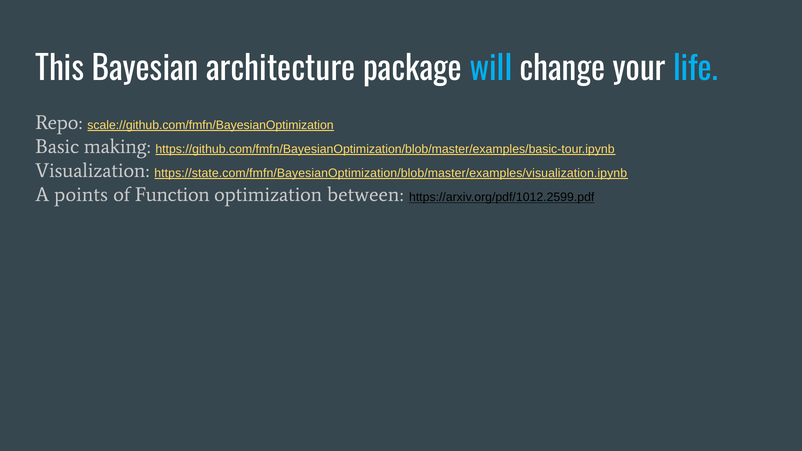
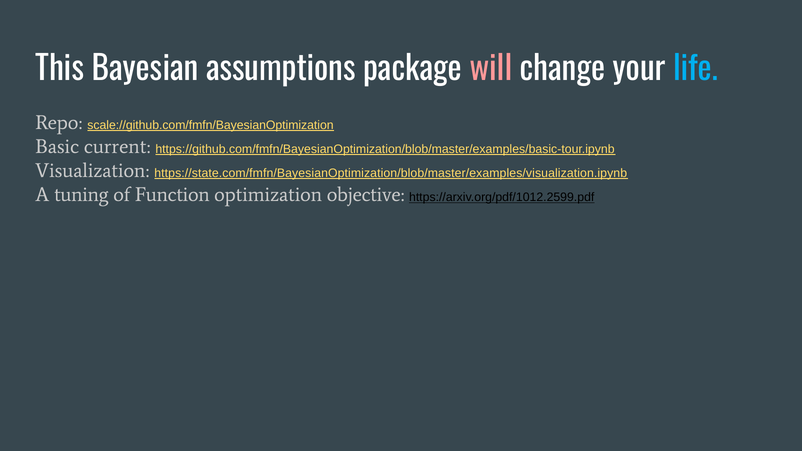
architecture: architecture -> assumptions (281, 69)
will colour: light blue -> pink (491, 69)
making: making -> current (117, 147)
points: points -> tuning (81, 195)
between: between -> objective (366, 195)
